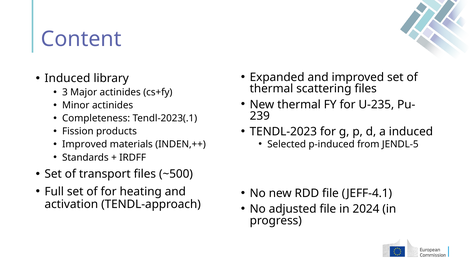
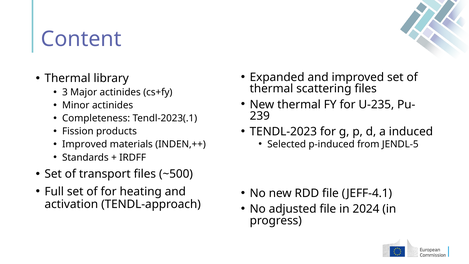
Induced: Induced -> Thermal (68, 78)
